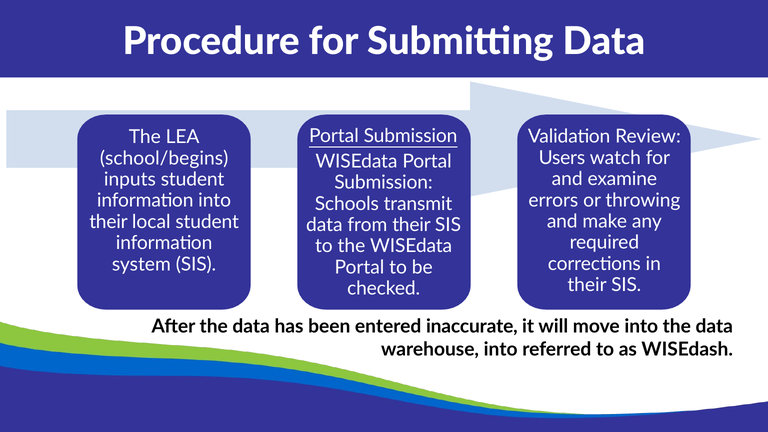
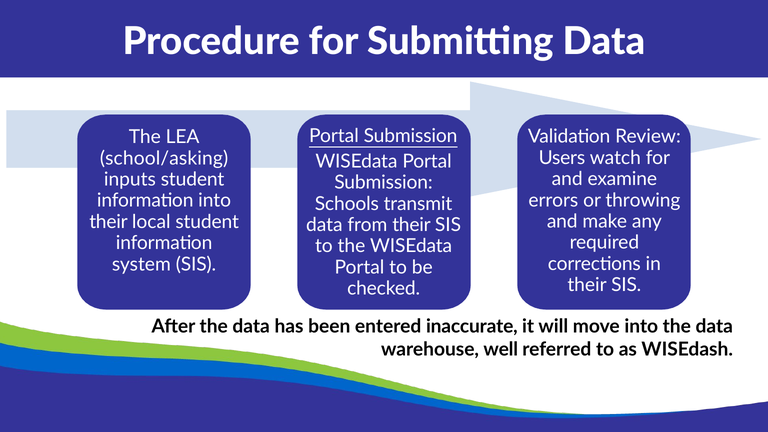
school/begins: school/begins -> school/asking (164, 158)
warehouse into: into -> well (501, 349)
